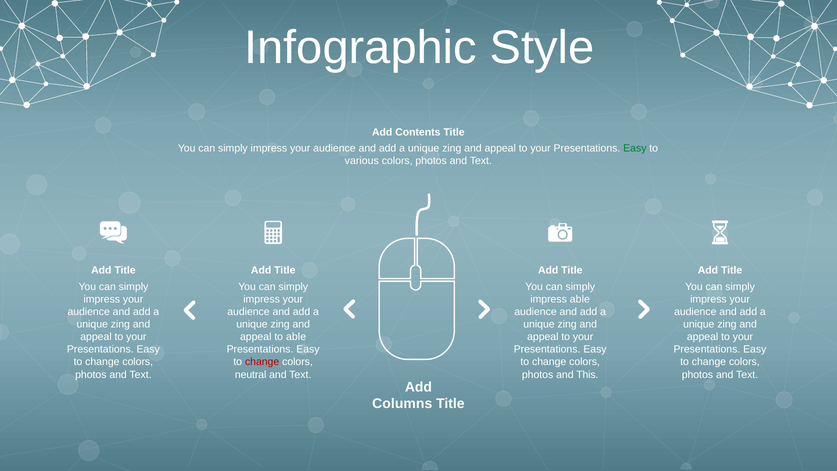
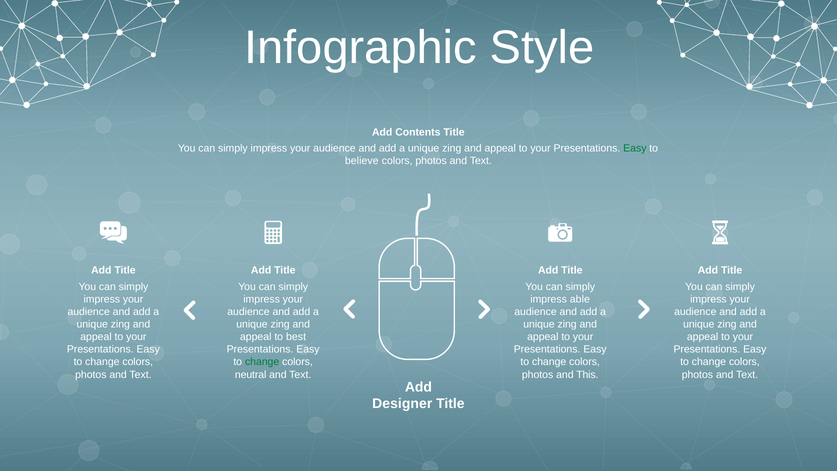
various: various -> believe (362, 161)
to able: able -> best (296, 337)
change colour: red -> green (262, 362)
Columns: Columns -> Designer (402, 404)
